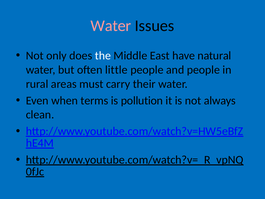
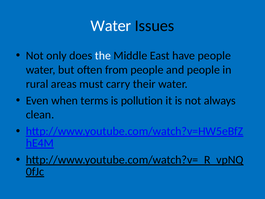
Water colour: pink -> white (111, 26)
have natural: natural -> people (214, 56)
little: little -> from (116, 70)
